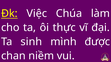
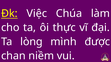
sinh: sinh -> lòng (31, 42)
